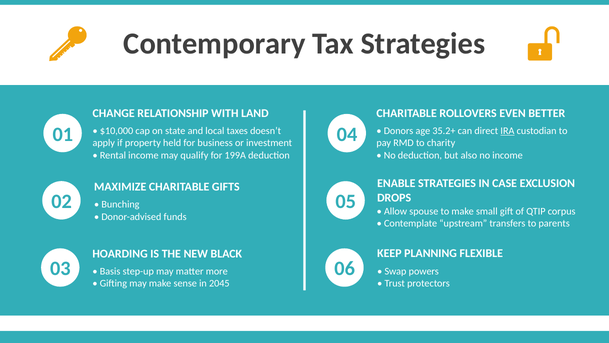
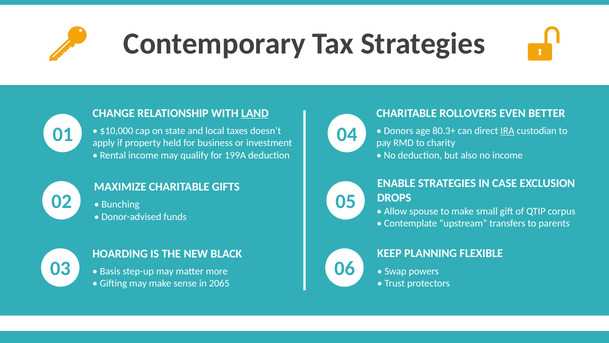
LAND underline: none -> present (255, 113)
35.2+: 35.2+ -> 80.3+ (444, 131)
2045: 2045 -> 2065 (219, 283)
